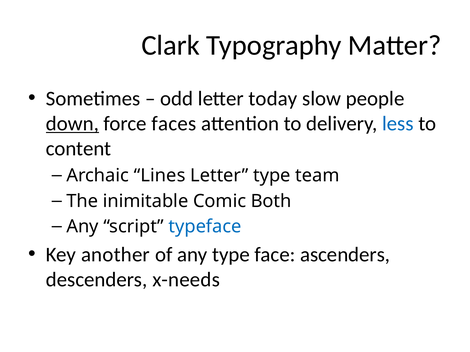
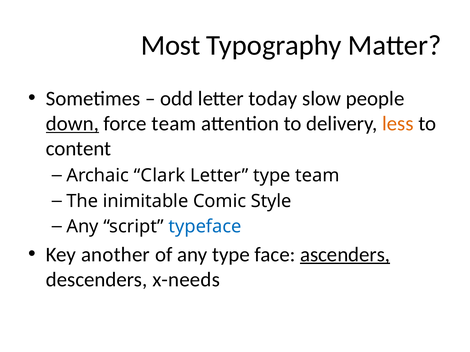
Clark: Clark -> Most (171, 45)
force faces: faces -> team (174, 124)
less colour: blue -> orange (398, 124)
Lines: Lines -> Clark (160, 176)
Both: Both -> Style (271, 201)
ascenders underline: none -> present (345, 255)
